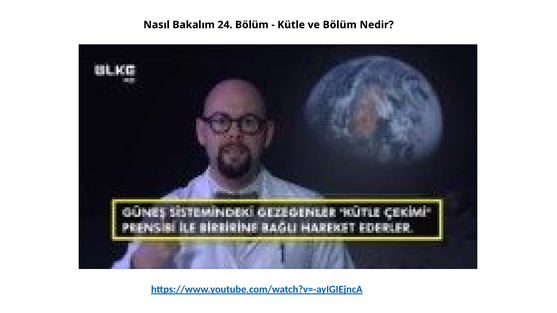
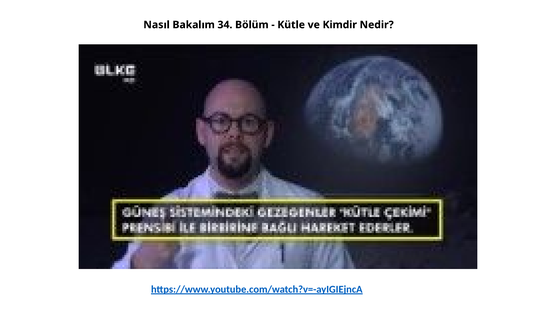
24: 24 -> 34 (225, 25)
ve Bölüm: Bölüm -> Kimdir (340, 25)
